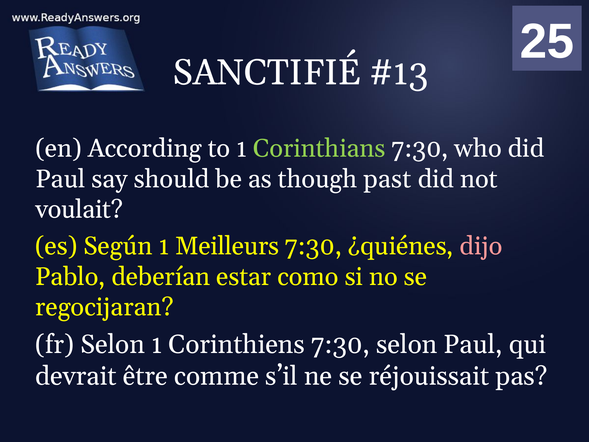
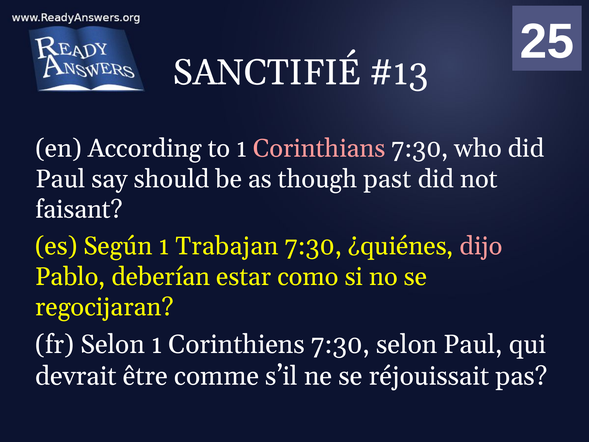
Corinthians colour: light green -> pink (319, 148)
voulait: voulait -> faisant (79, 209)
Meilleurs: Meilleurs -> Trabajan (227, 246)
